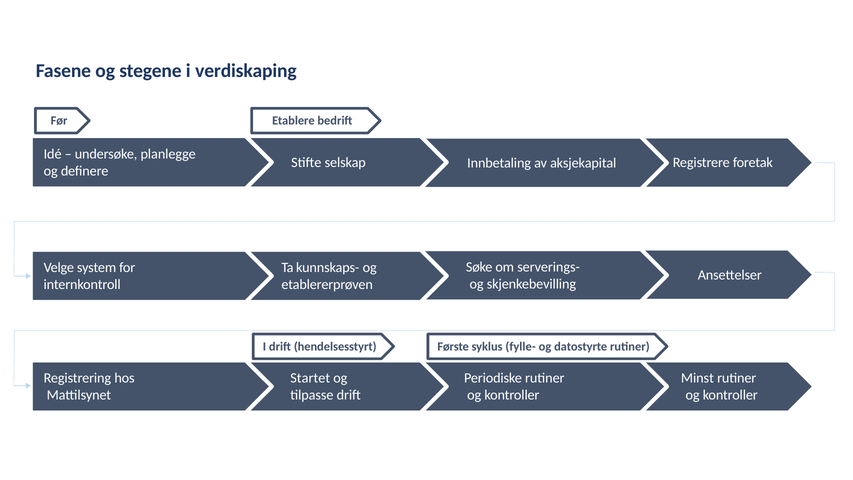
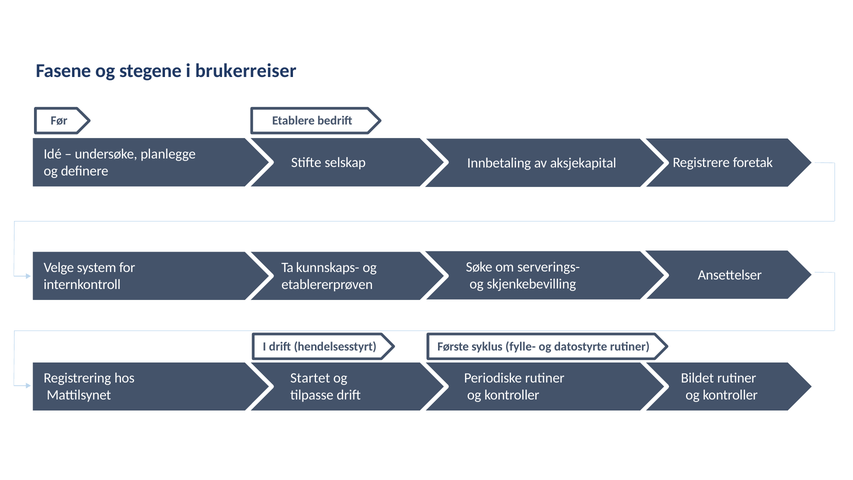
verdiskaping: verdiskaping -> brukerreiser (246, 71)
Minst: Minst -> Bildet (697, 378)
